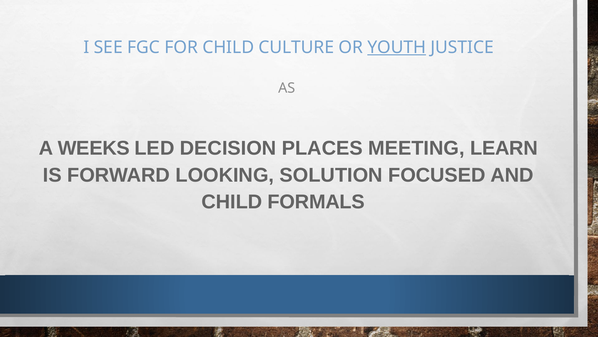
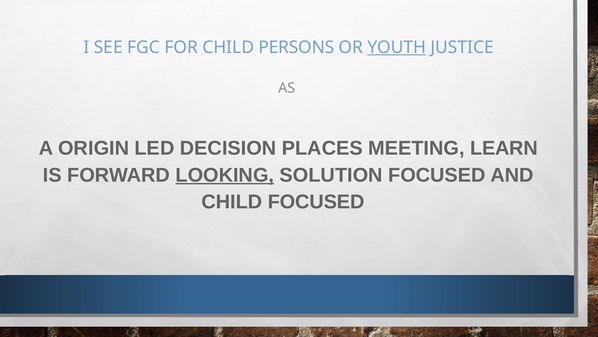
CULTURE: CULTURE -> PERSONS (296, 47)
WEEKS: WEEKS -> ORIGIN (94, 148)
LOOKING underline: none -> present (225, 175)
CHILD FORMALS: FORMALS -> FOCUSED (316, 202)
